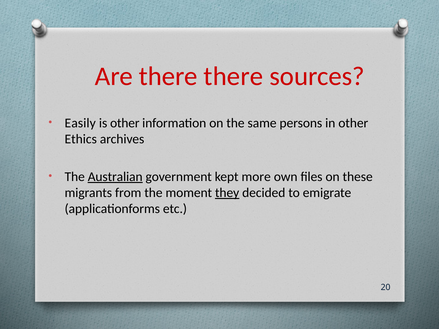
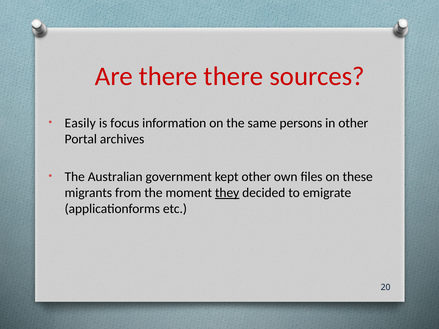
is other: other -> focus (125, 123)
Ethics: Ethics -> Portal (81, 139)
Australian underline: present -> none (115, 177)
kept more: more -> other (256, 177)
